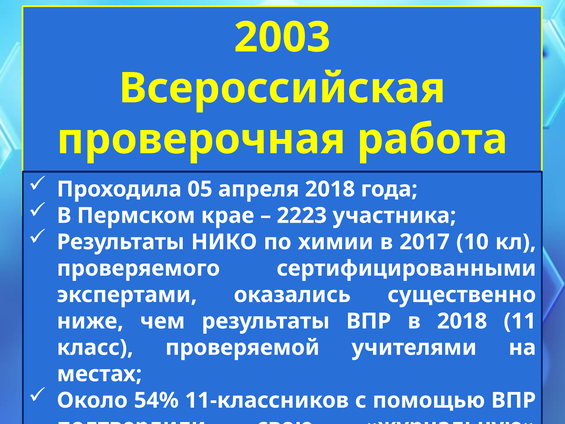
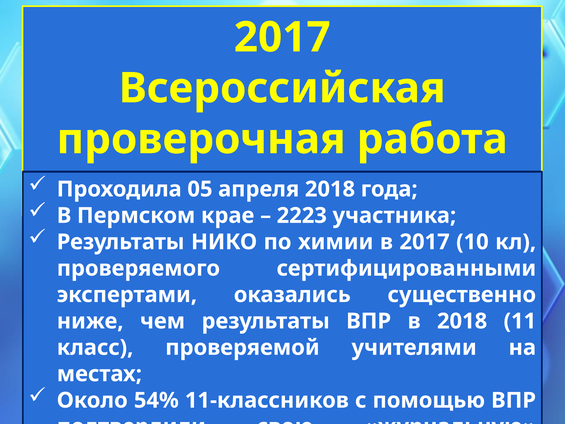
2003: 2003 -> 2017 (282, 37)
